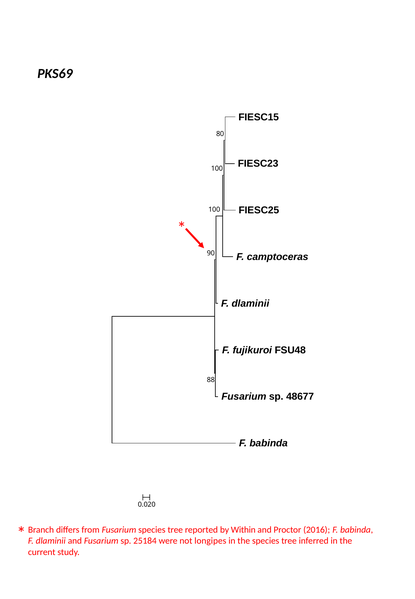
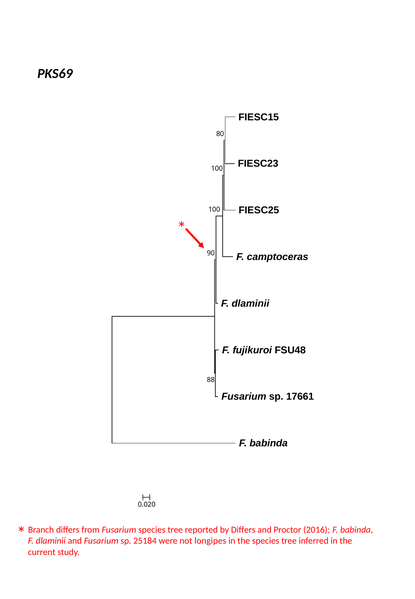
48677: 48677 -> 17661 (300, 397)
by Within: Within -> Differs (243, 530)
